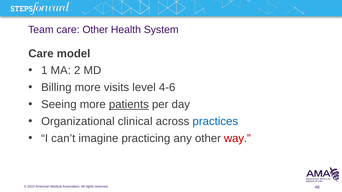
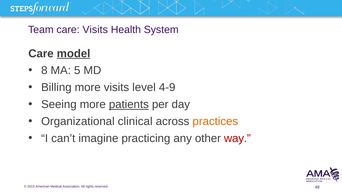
care Other: Other -> Visits (95, 30)
model underline: none -> present (74, 54)
1: 1 -> 8 (44, 71)
2: 2 -> 5 (77, 71)
4-6: 4-6 -> 4-9 (167, 88)
practices colour: blue -> orange (215, 122)
